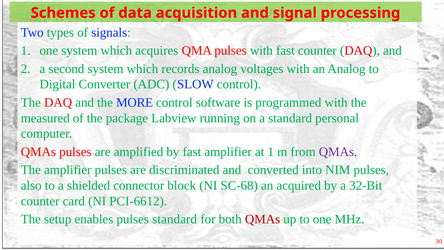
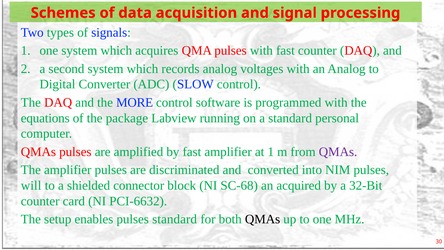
measured: measured -> equations (45, 118)
also: also -> will (31, 185)
PCI-6612: PCI-6612 -> PCI-6632 (138, 201)
QMAs colour: red -> black (263, 219)
